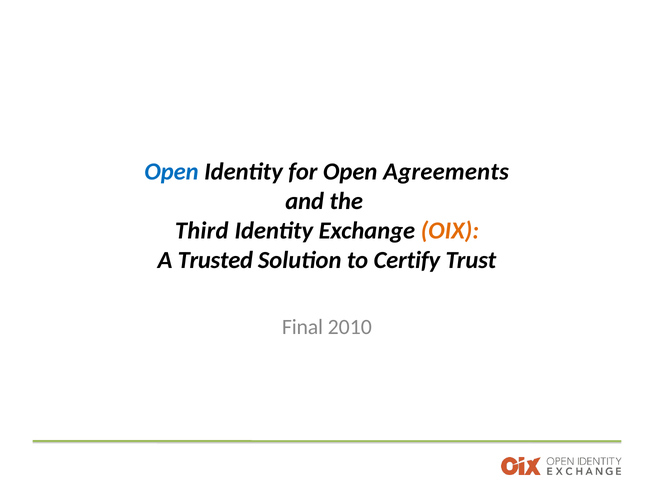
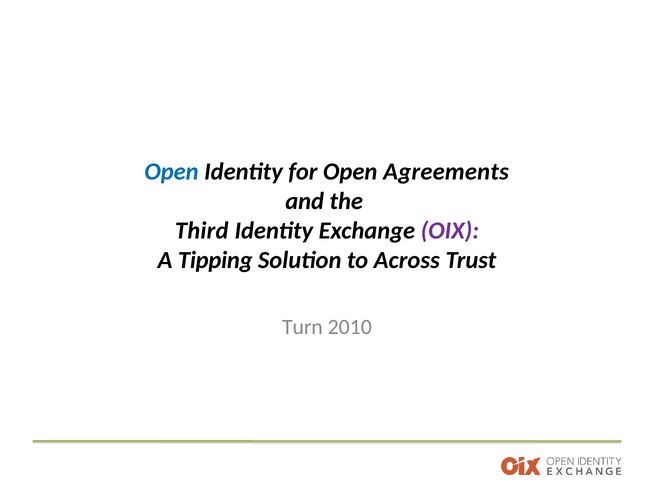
OIX colour: orange -> purple (450, 231)
Trusted: Trusted -> Tipping (215, 260)
Certify: Certify -> Across (407, 260)
Final: Final -> Turn (302, 328)
